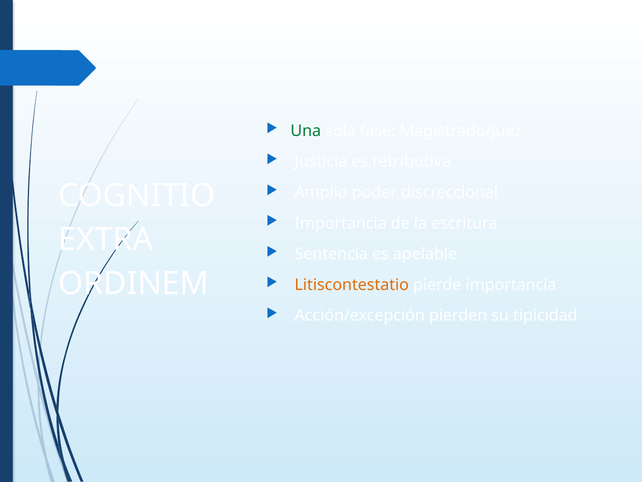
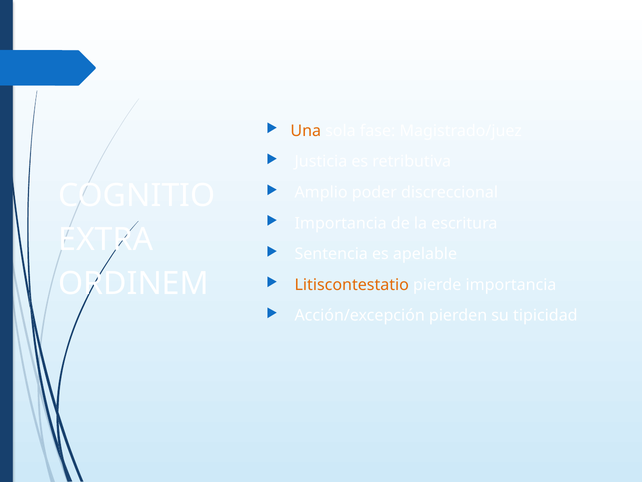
Una colour: green -> orange (306, 131)
